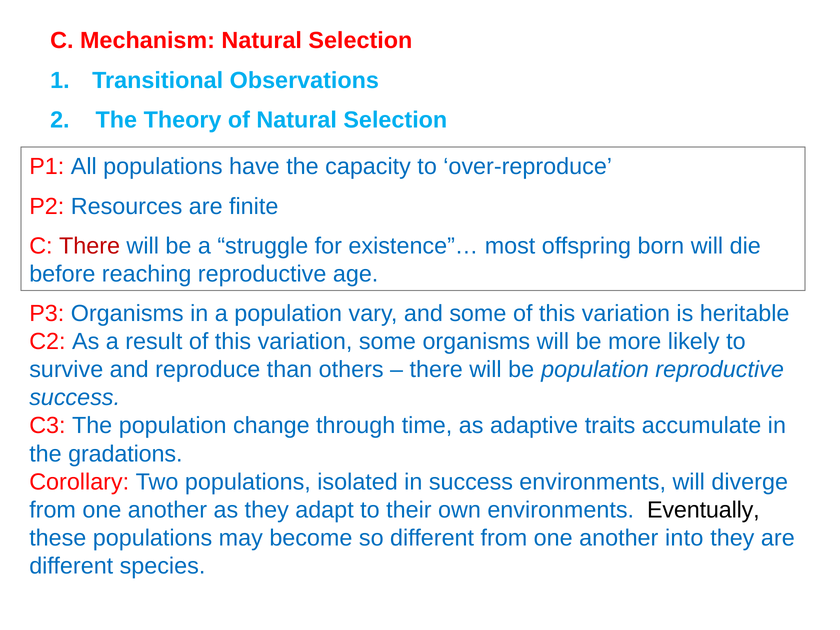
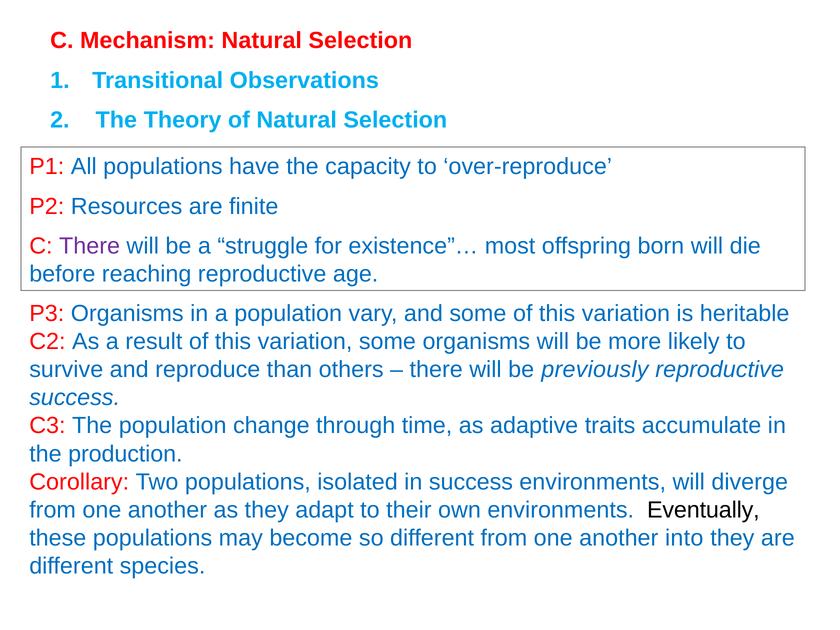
There colour: red -> purple (90, 246)
be population: population -> previously (595, 370)
gradations: gradations -> production (125, 454)
